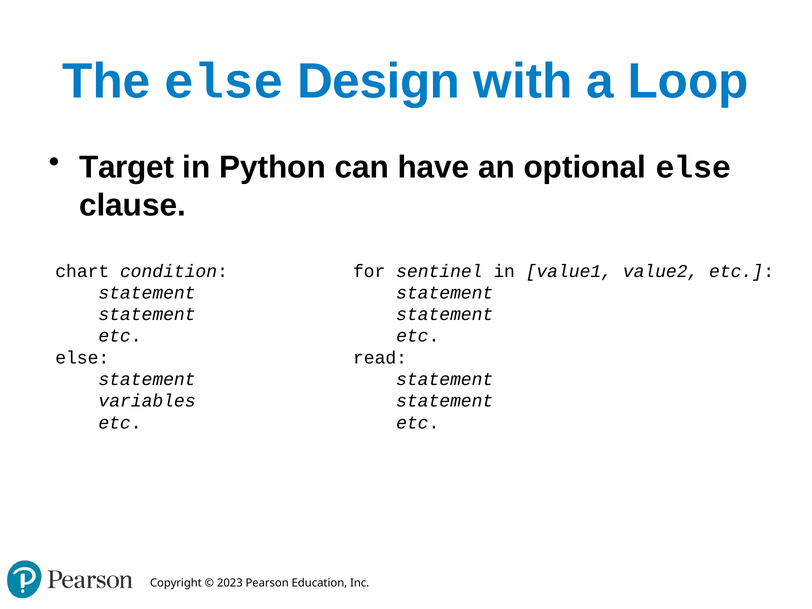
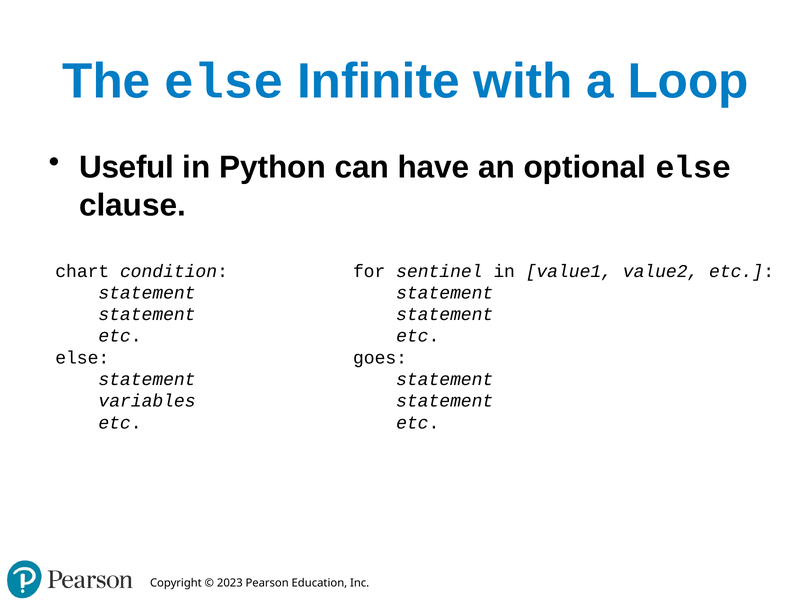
Design: Design -> Infinite (378, 81)
Target: Target -> Useful (127, 167)
read: read -> goes (380, 358)
